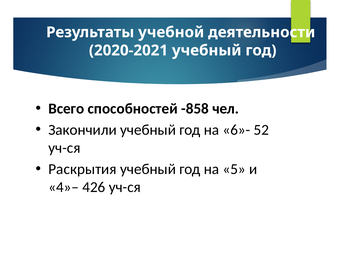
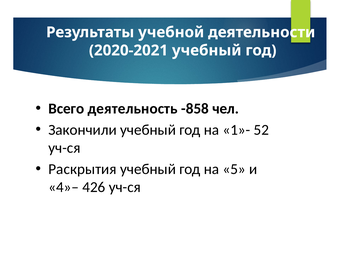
способностей: способностей -> деятельность (133, 109)
6»-: 6»- -> 1»- (236, 130)
